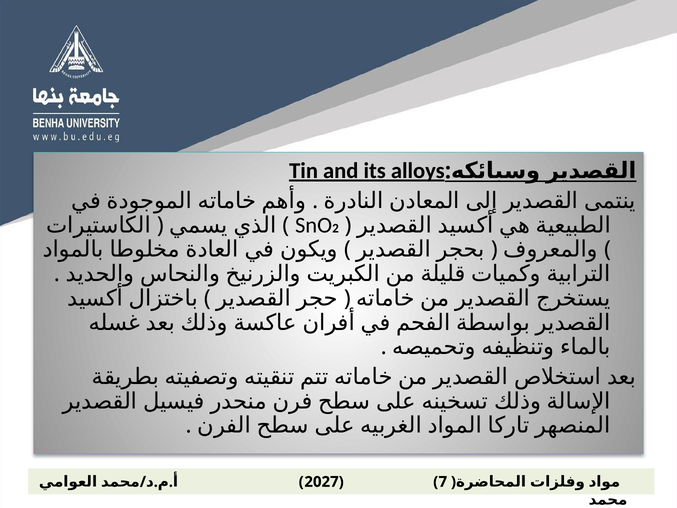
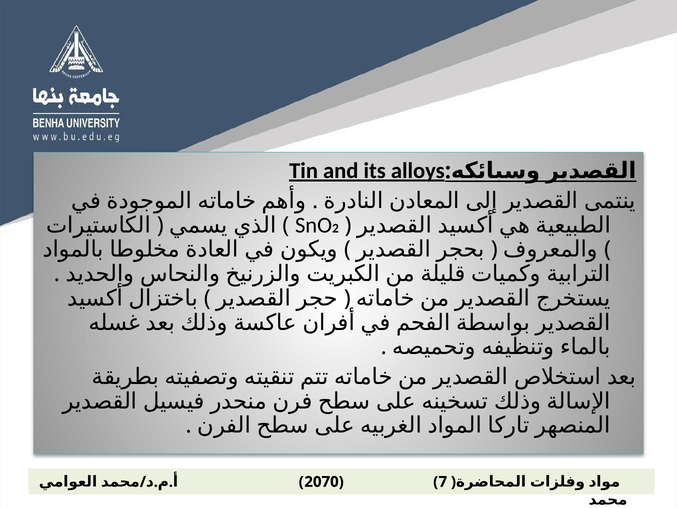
2027: 2027 -> 2070 (322, 482)
